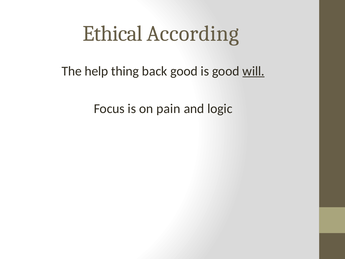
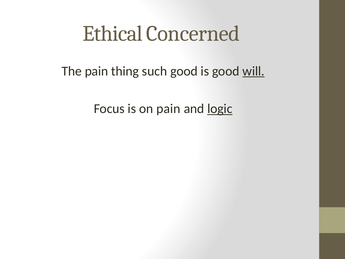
According: According -> Concerned (193, 33)
The help: help -> pain (96, 71)
back: back -> such (155, 71)
logic underline: none -> present (220, 109)
